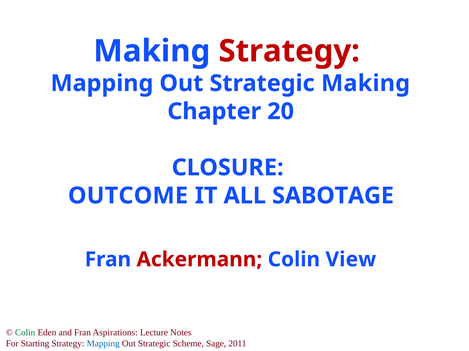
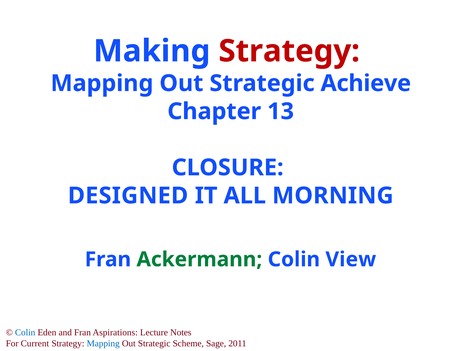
Strategic Making: Making -> Achieve (366, 84)
20: 20 -> 13 (281, 112)
OUTCOME: OUTCOME -> DESIGNED (128, 196)
SABOTAGE: SABOTAGE -> MORNING (333, 196)
Ackermann colour: red -> green (199, 260)
Colin colour: green -> blue (25, 333)
Starting: Starting -> Current (35, 344)
